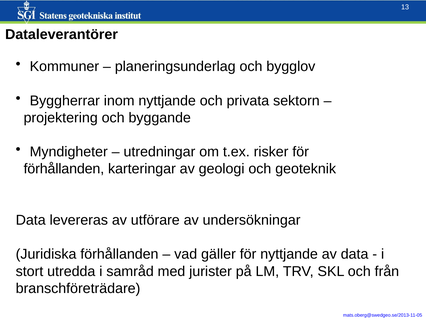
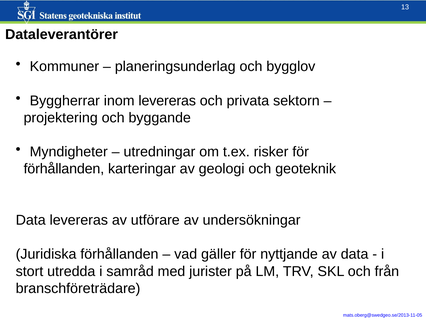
inom nyttjande: nyttjande -> levereras (167, 101)
